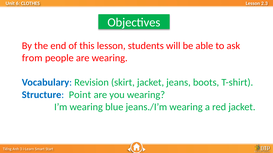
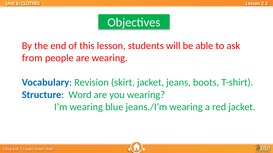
Point: Point -> Word (80, 95)
